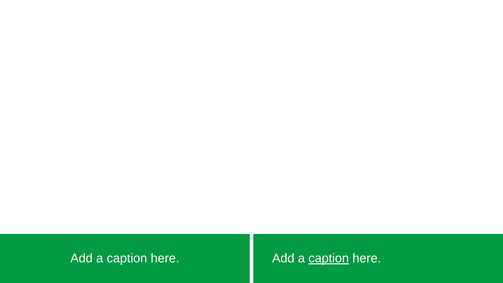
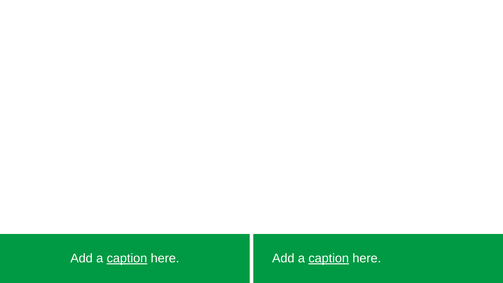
caption underline: none -> present (127, 258)
